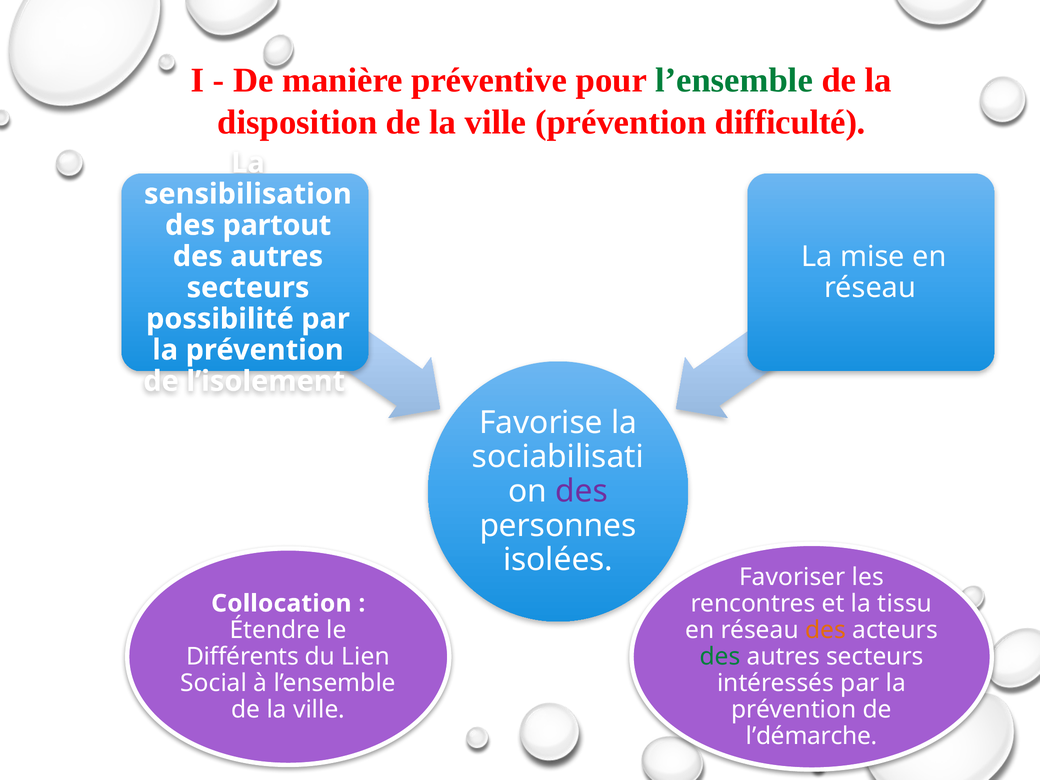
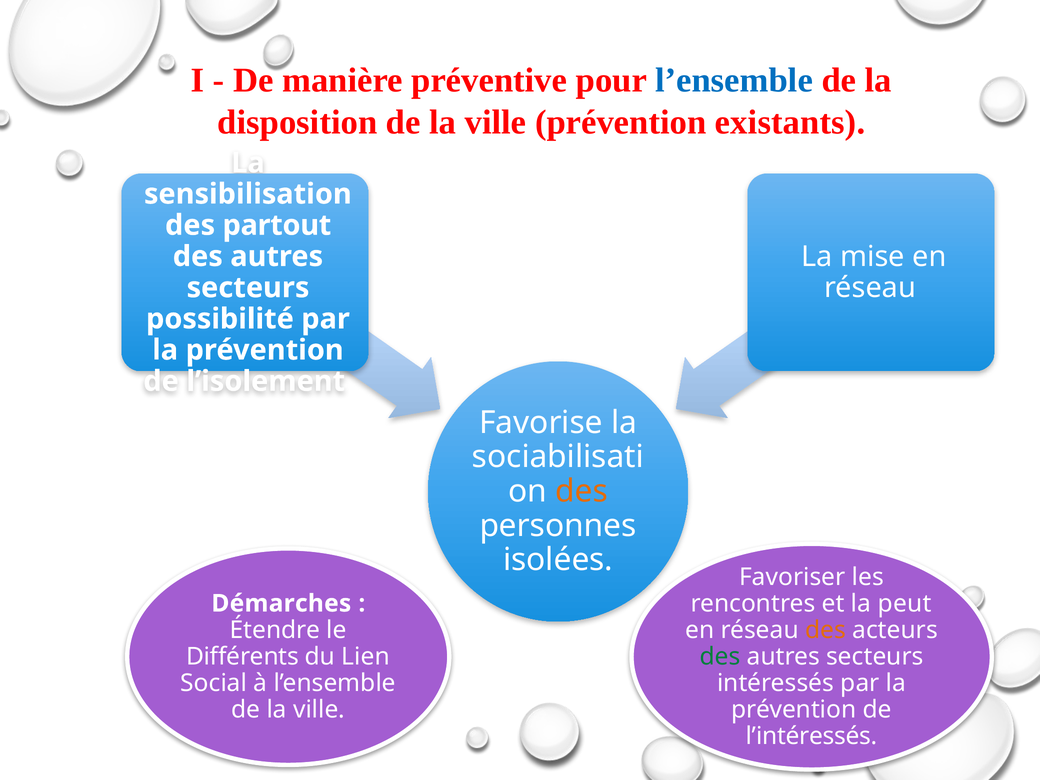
l’ensemble colour: green -> blue (734, 81)
difficulté: difficulté -> existants (790, 122)
des colour: purple -> orange (582, 491)
tissu: tissu -> peut (905, 603)
Collocation: Collocation -> Démarches (281, 603)
l’démarche: l’démarche -> l’intéressés (812, 736)
